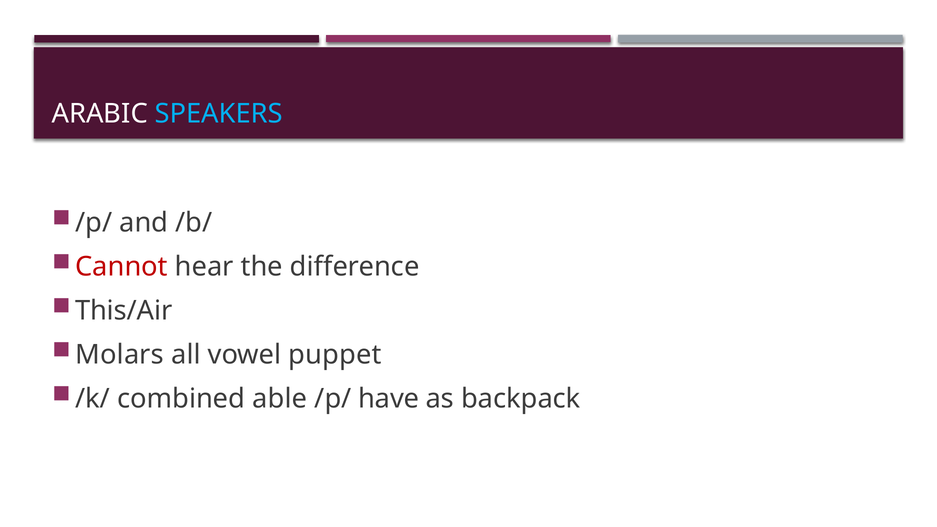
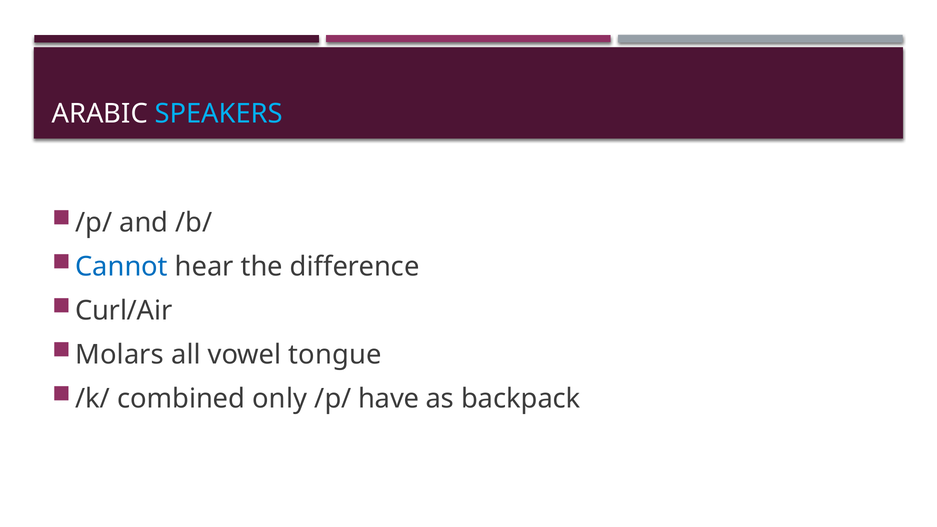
Cannot colour: red -> blue (122, 267)
This/Air: This/Air -> Curl/Air (124, 311)
puppet: puppet -> tongue (335, 355)
able: able -> only (280, 399)
